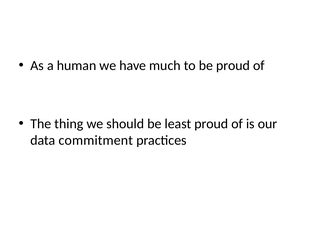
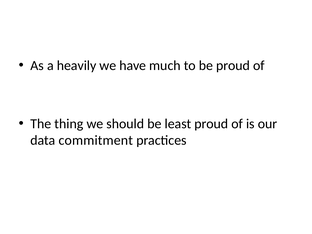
human: human -> heavily (77, 65)
